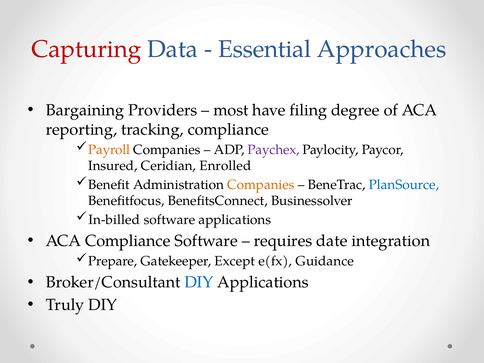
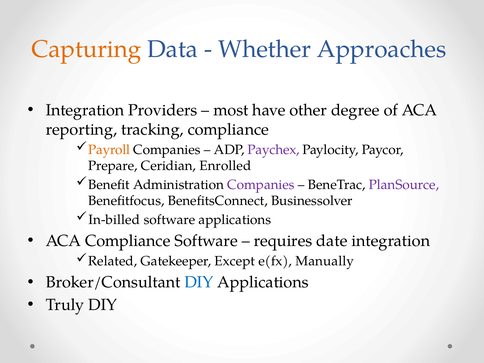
Capturing colour: red -> orange (86, 49)
Essential: Essential -> Whether (265, 49)
Bargaining: Bargaining -> Integration (85, 110)
filing: filing -> other (308, 110)
Insured: Insured -> Prepare (113, 166)
Companies colour: orange -> purple (261, 185)
PlanSource colour: blue -> purple (404, 185)
Prepare: Prepare -> Related (113, 261)
Guidance: Guidance -> Manually (325, 261)
